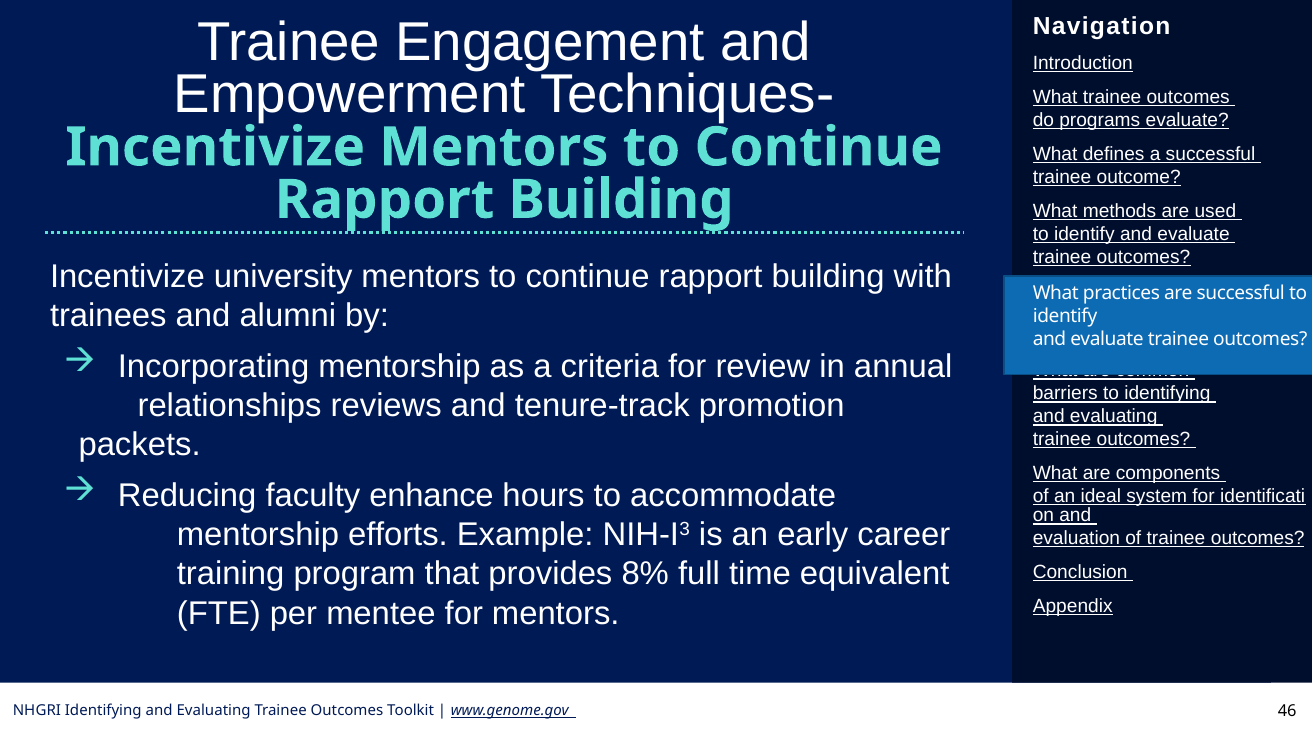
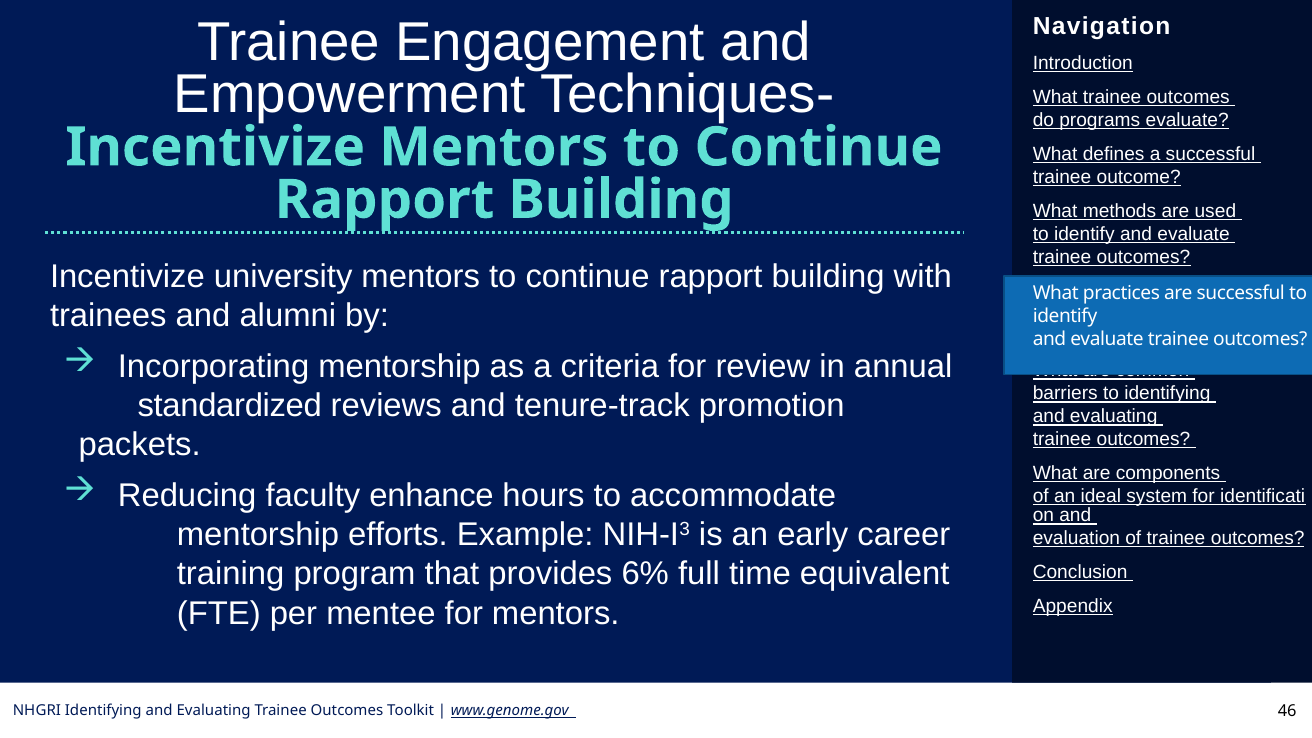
relationships: relationships -> standardized (230, 406)
8%: 8% -> 6% (645, 574)
